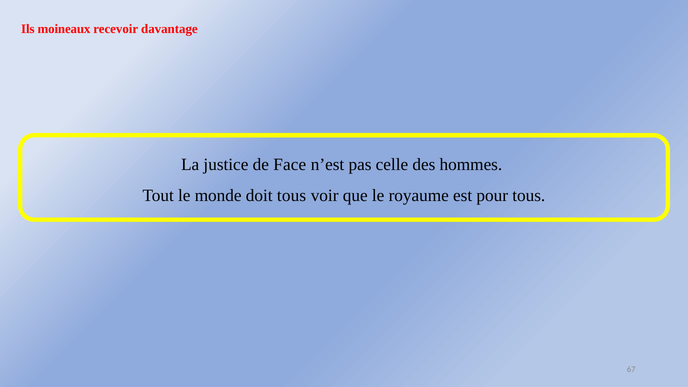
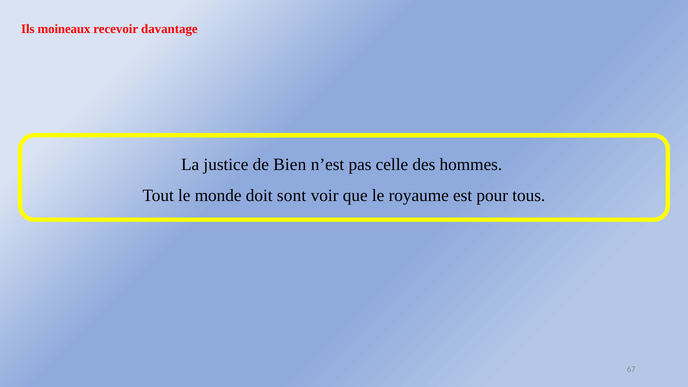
Face: Face -> Bien (290, 165)
doit tous: tous -> sont (292, 196)
